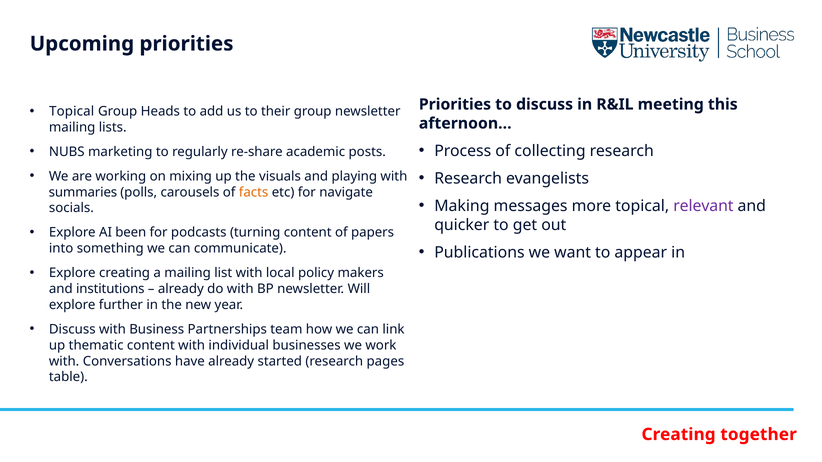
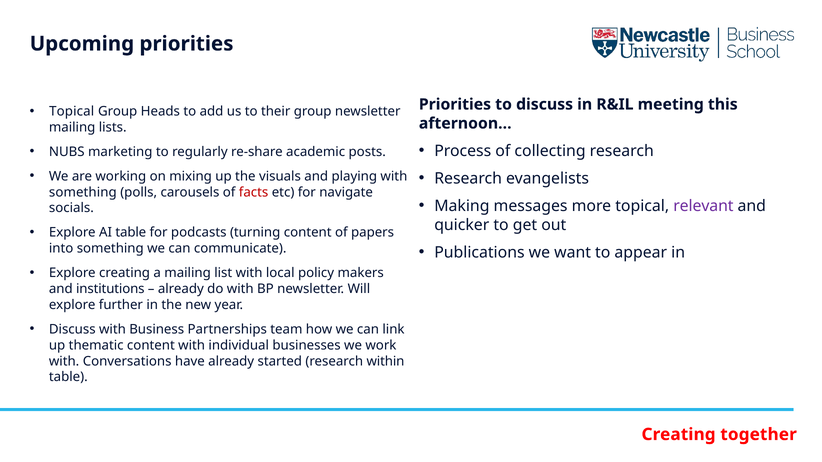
summaries: summaries -> something (83, 192)
facts colour: orange -> red (254, 192)
AI been: been -> table (131, 233)
pages: pages -> within (385, 361)
